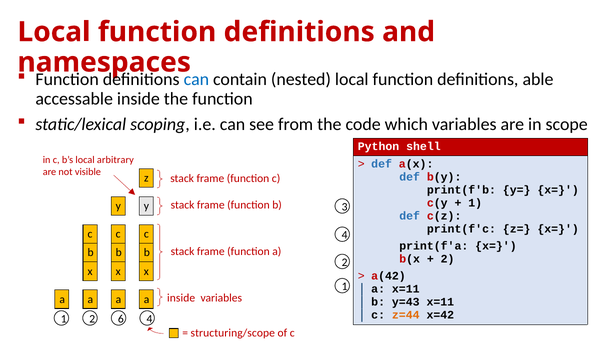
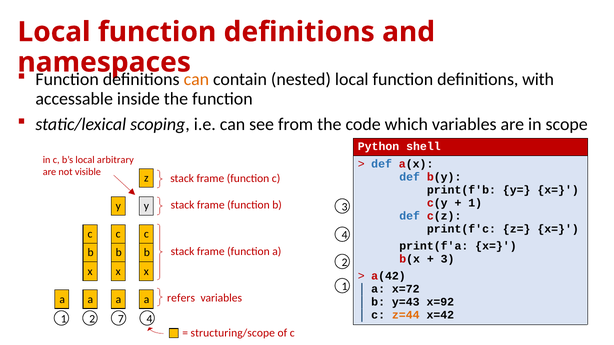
can colour: blue -> orange (196, 80)
able: able -> with (538, 80)
2: 2 -> 3 (448, 259)
a x=11: x=11 -> x=72 (406, 289)
inside: inside -> refers (181, 298)
y=43 x=11: x=11 -> x=92 (440, 302)
6: 6 -> 7 (121, 319)
